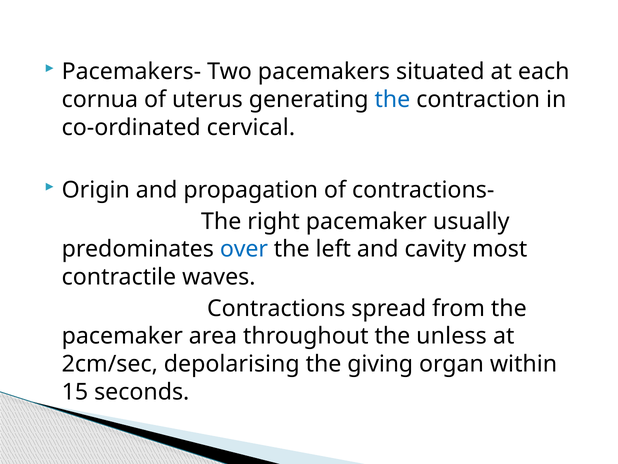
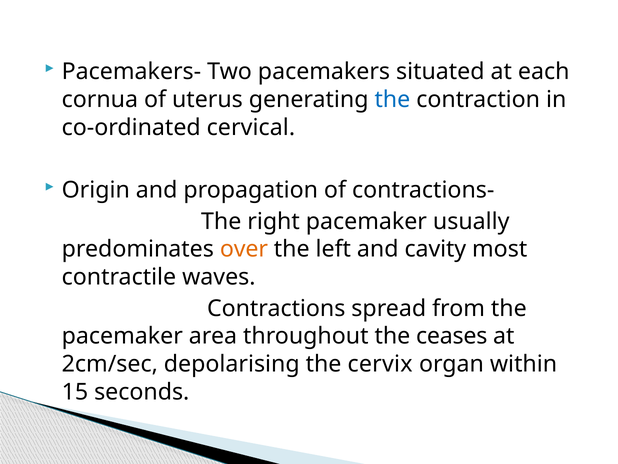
over colour: blue -> orange (244, 249)
unless: unless -> ceases (452, 336)
giving: giving -> cervix (380, 364)
